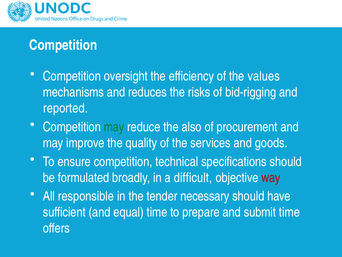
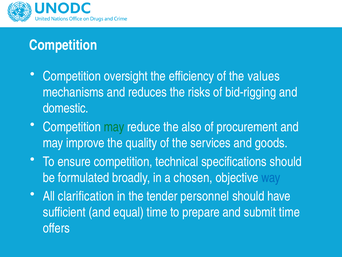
reported: reported -> domestic (66, 108)
difficult: difficult -> chosen (193, 177)
way colour: red -> blue (271, 177)
responsible: responsible -> clarification (86, 196)
necessary: necessary -> personnel (205, 196)
